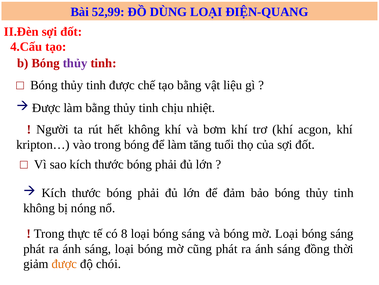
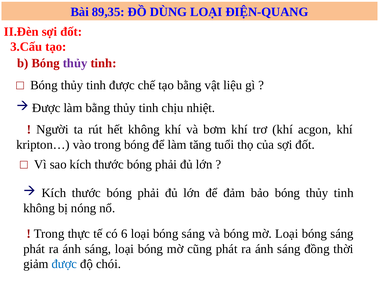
52,99: 52,99 -> 89,35 (108, 12)
4.Cấu: 4.Cấu -> 3.Cấu (26, 47)
8: 8 -> 6 (124, 233)
được colour: orange -> blue (64, 263)
